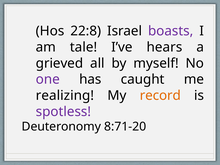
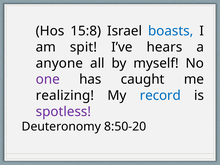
22:8: 22:8 -> 15:8 (86, 31)
boasts colour: purple -> blue (171, 31)
tale: tale -> spit (83, 47)
grieved: grieved -> anyone (59, 63)
record colour: orange -> blue (160, 95)
8:71-20: 8:71-20 -> 8:50-20 (125, 127)
